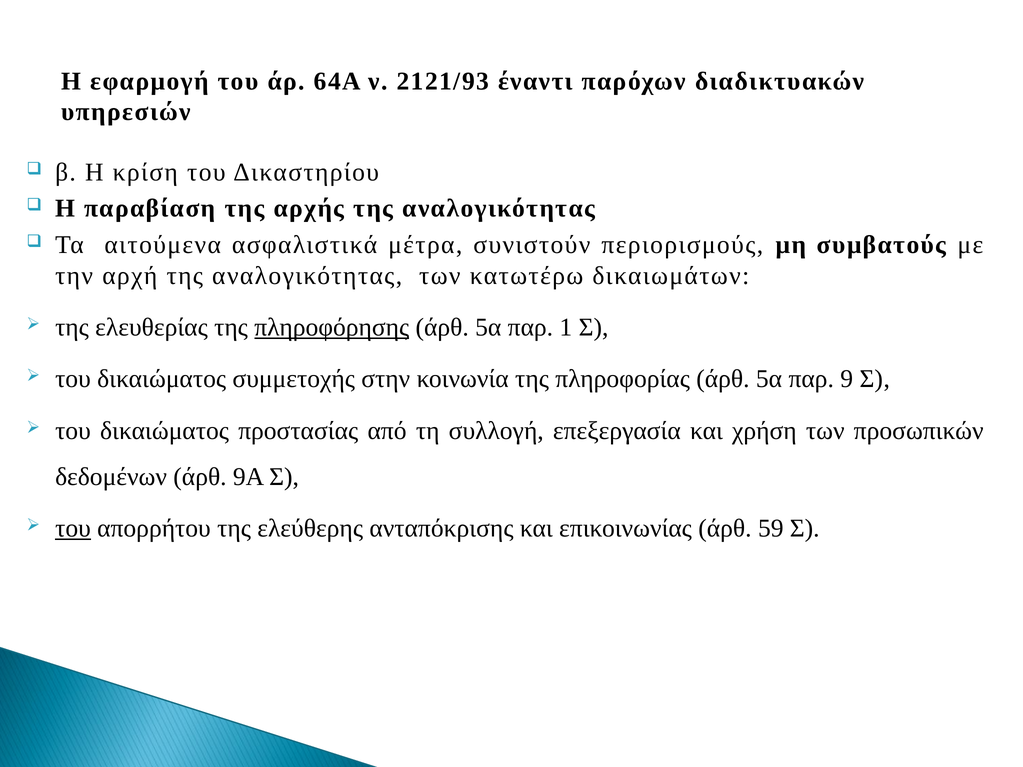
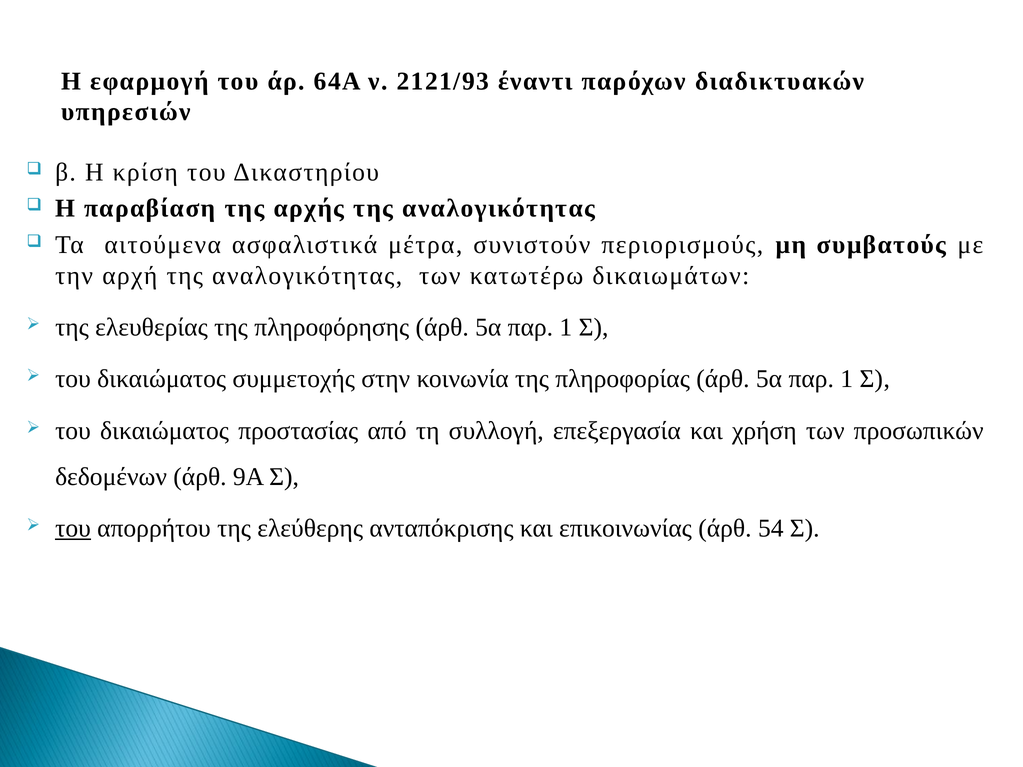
πληροφόρησης underline: present -> none (332, 327)
9: 9 -> 1 (847, 379)
59: 59 -> 54 (771, 529)
